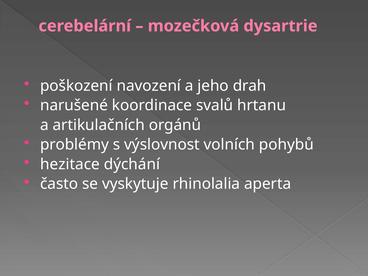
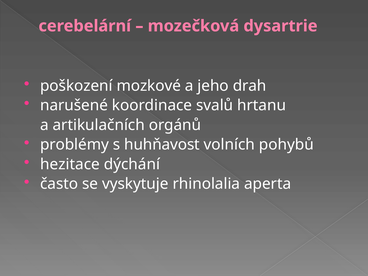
navození: navození -> mozkové (149, 86)
výslovnost: výslovnost -> huhňavost (162, 145)
